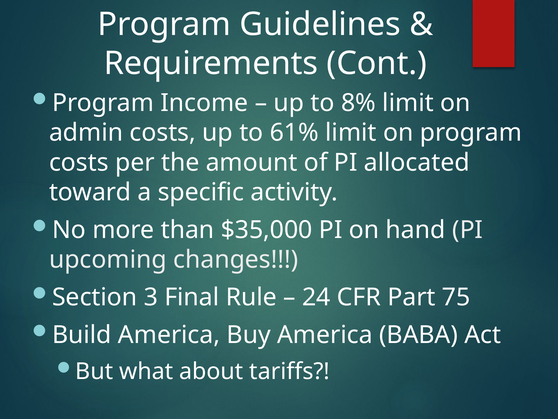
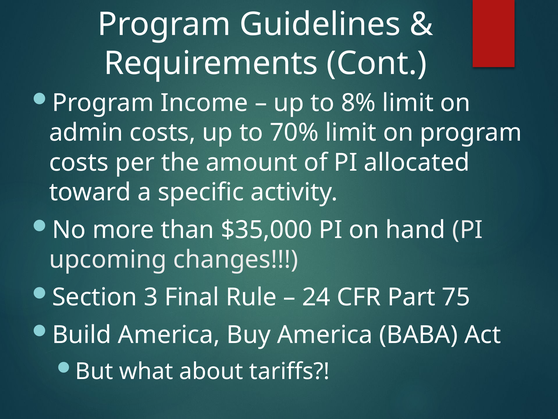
61%: 61% -> 70% (294, 133)
